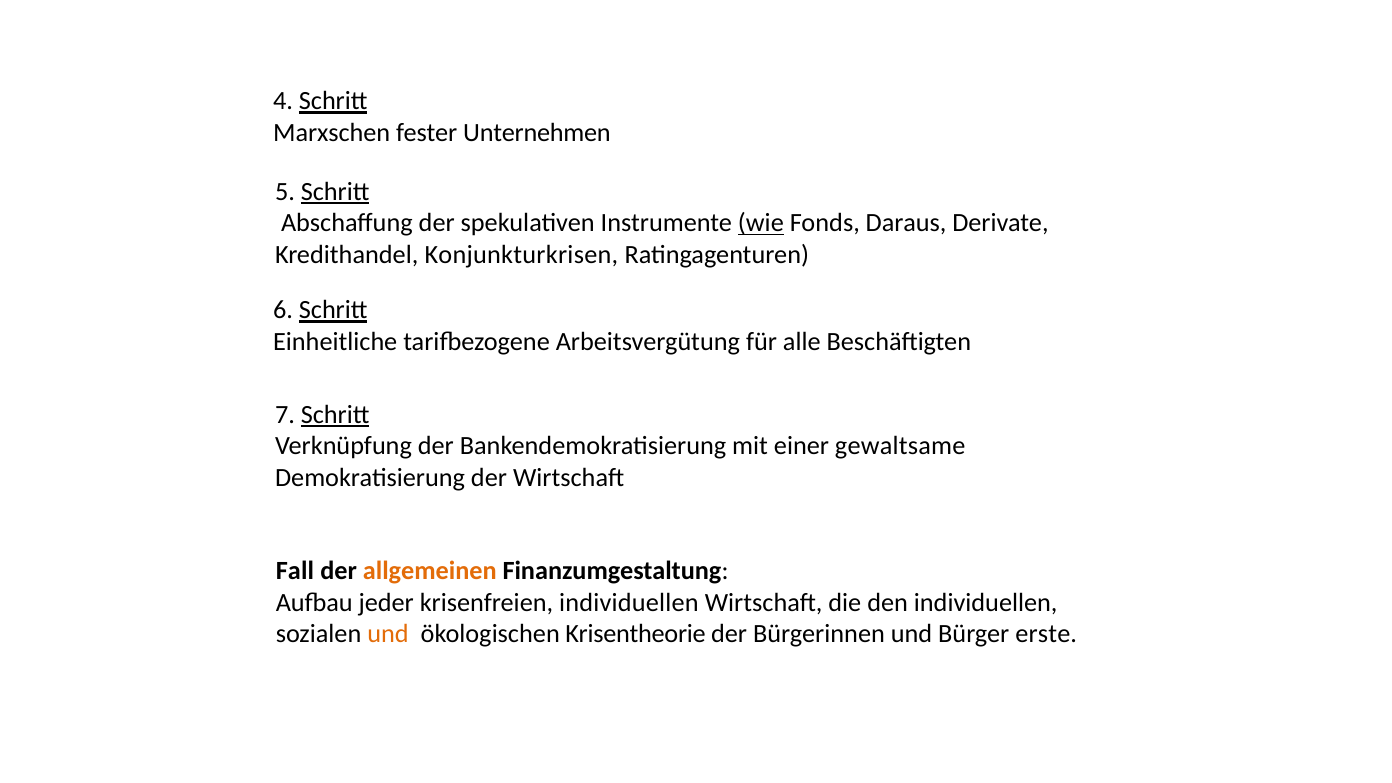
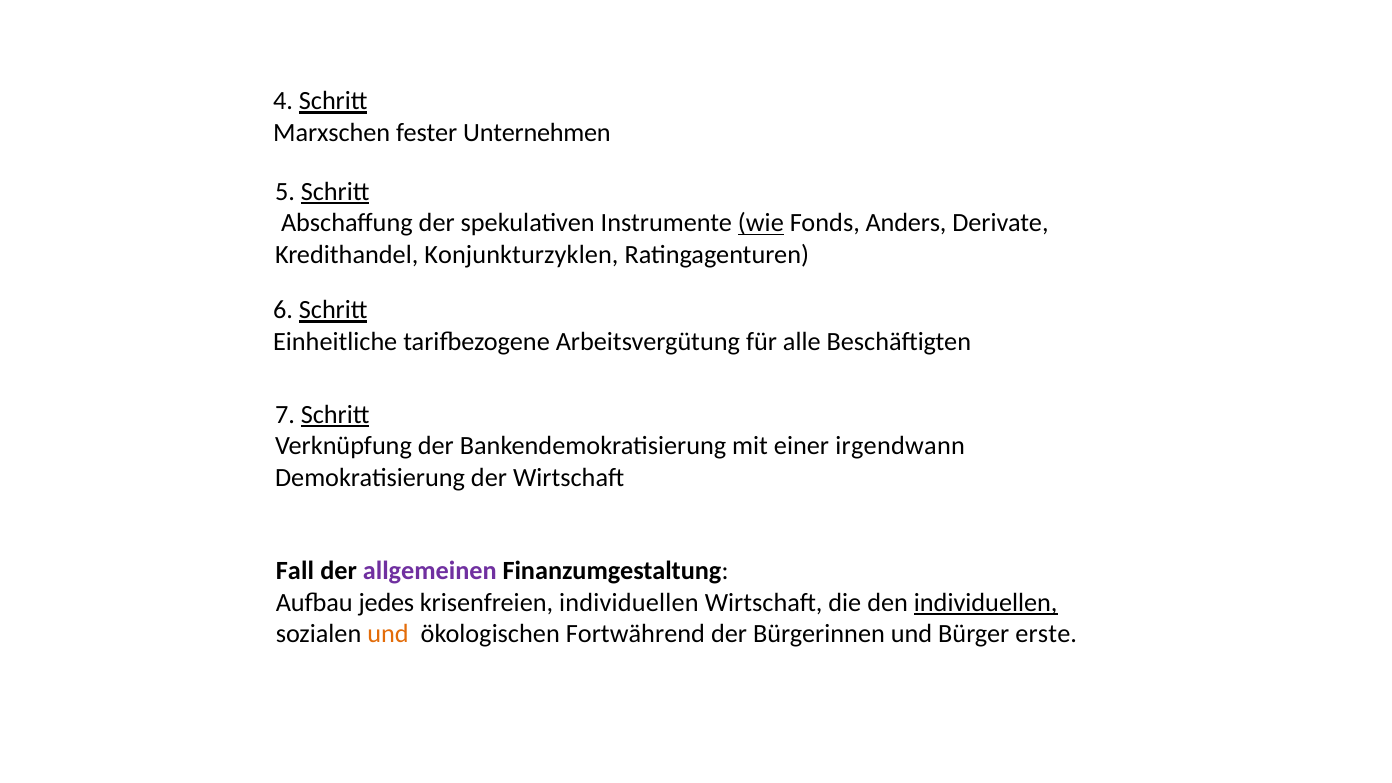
Daraus: Daraus -> Anders (906, 223)
Konjunkturkrisen: Konjunkturkrisen -> Konjunkturzyklen (521, 255)
gewaltsame: gewaltsame -> irgendwann (900, 446)
allgemeinen colour: orange -> purple (430, 571)
jeder: jeder -> jedes (386, 603)
individuellen underline: none -> present (986, 603)
Krisentheorie: Krisentheorie -> Fortwährend (635, 634)
